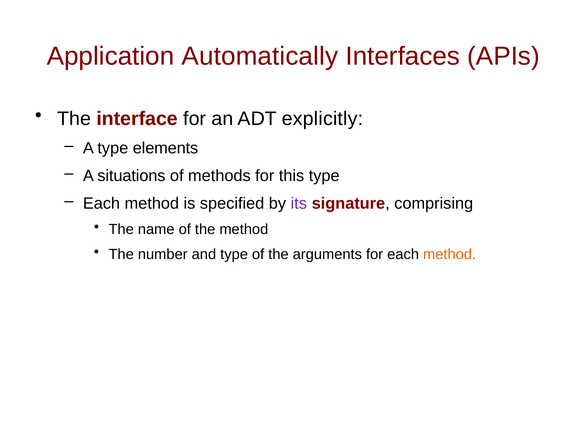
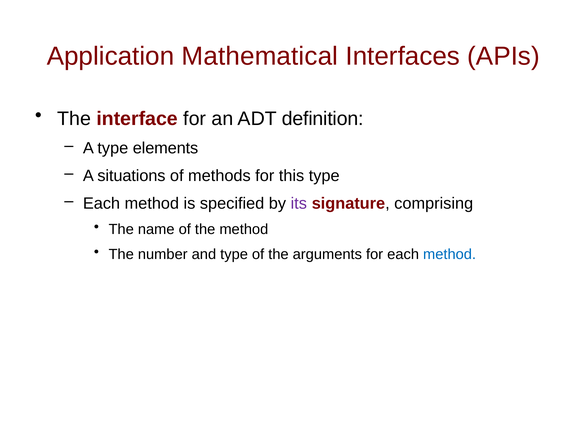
Automatically: Automatically -> Mathematical (260, 56)
explicitly: explicitly -> definition (323, 119)
method colour: orange -> blue (450, 254)
